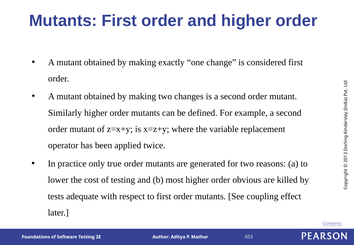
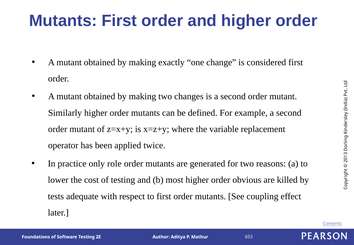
true: true -> role (114, 164)
